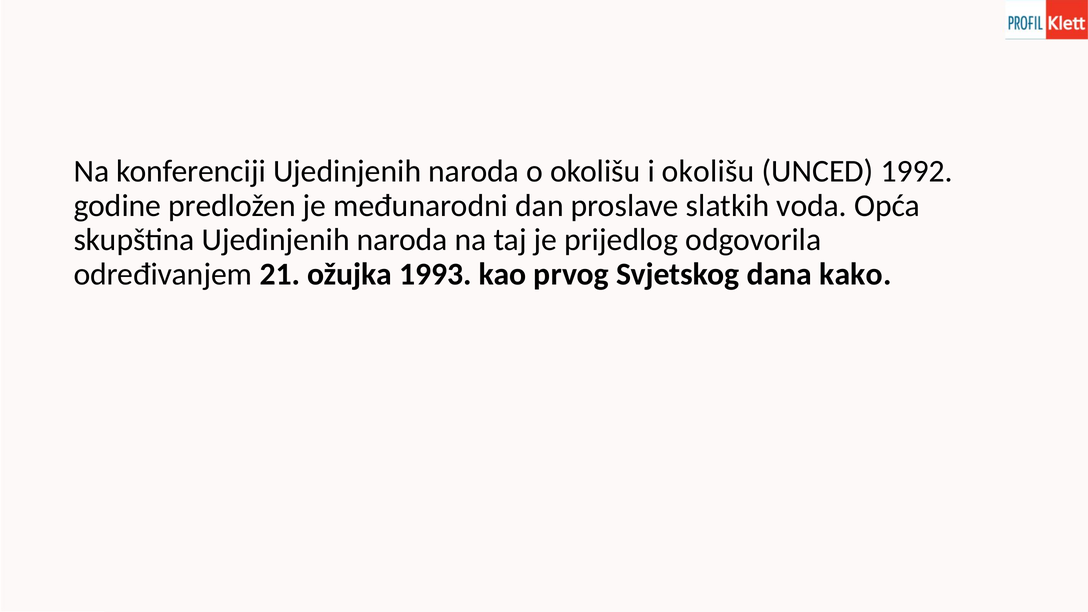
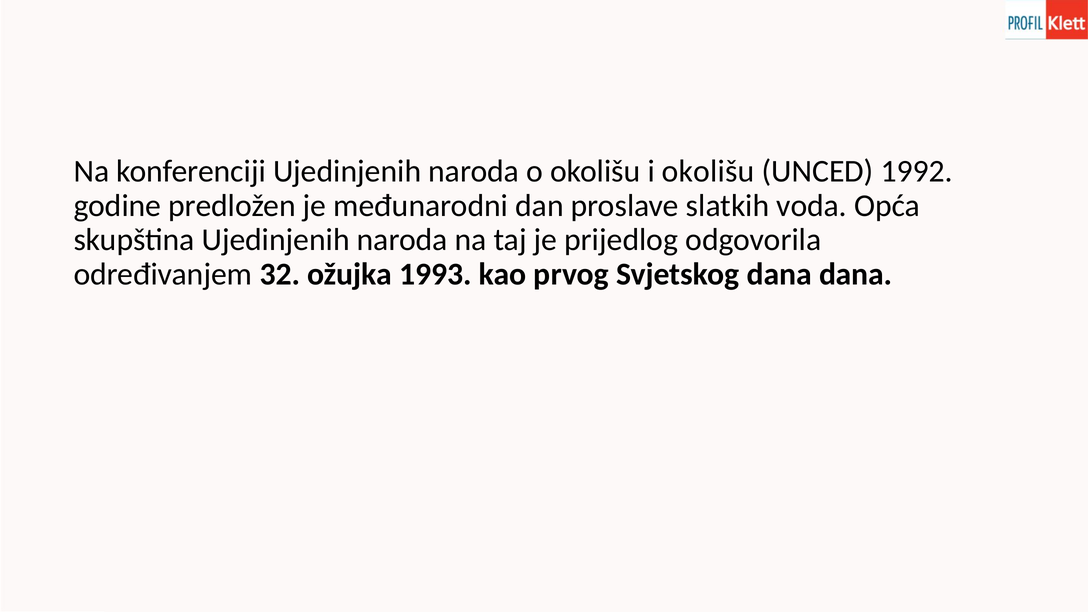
21: 21 -> 32 (280, 274)
dana kako: kako -> dana (856, 274)
